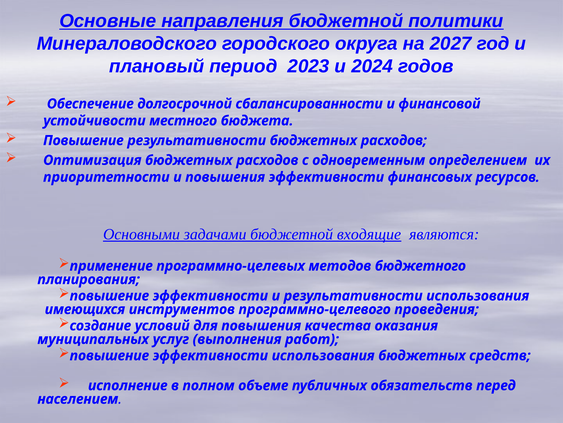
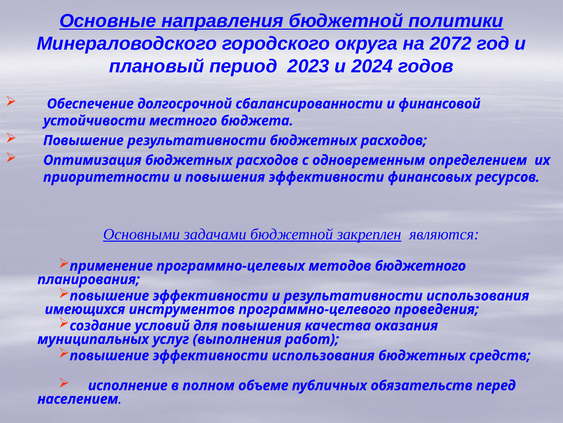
2027: 2027 -> 2072 (451, 44)
входящие: входящие -> закреплен (369, 234)
